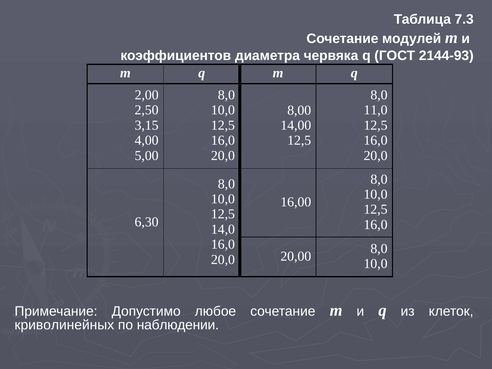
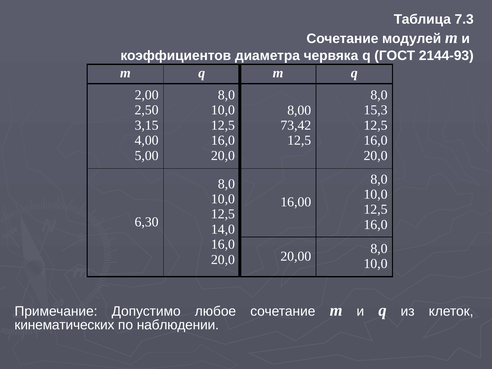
11,0: 11,0 -> 15,3 (376, 110)
14,00: 14,00 -> 73,42 (296, 125)
криволинейных: криволинейных -> кинематических (64, 325)
